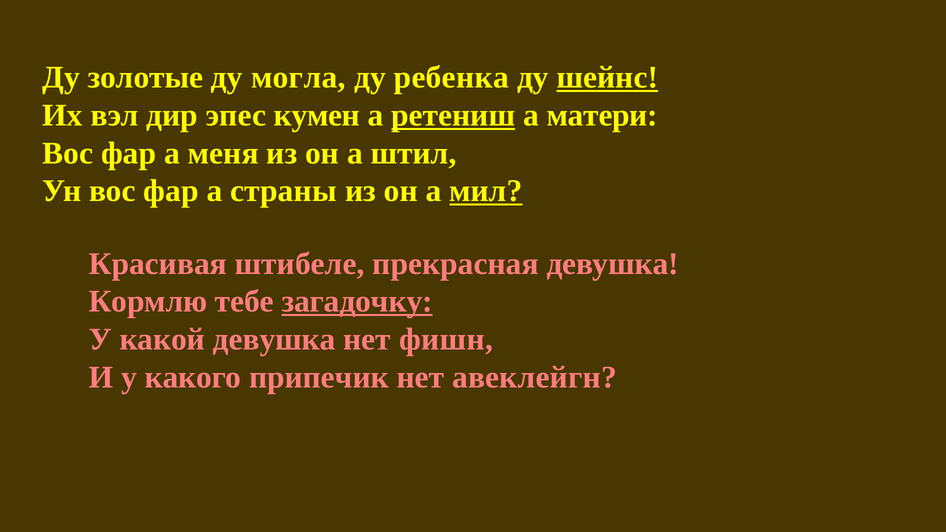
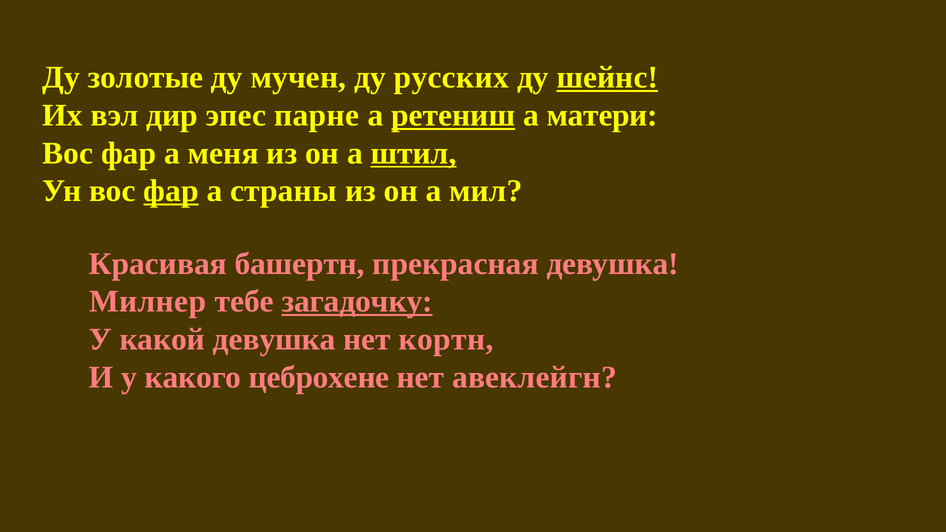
могла: могла -> мучен (298, 78)
ребенка: ребенка -> русских (451, 78)
кумен: кумен -> парне (317, 115)
штил underline: none -> present (414, 153)
фар underline: none -> present (171, 191)
мил underline: present -> none (486, 191)
штибеле: штибеле -> башертн (300, 264)
Кормлю: Кормлю -> Милнер (148, 302)
фишн: фишн -> кортн (446, 339)
припечик: припечик -> цеброхене (319, 377)
